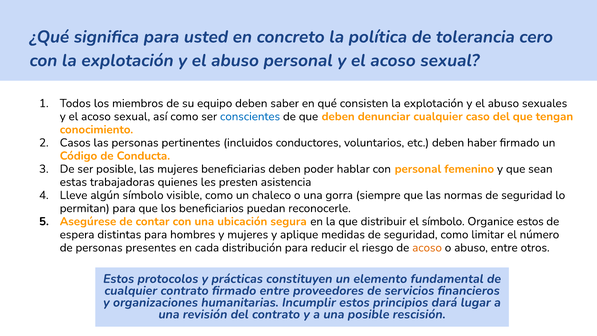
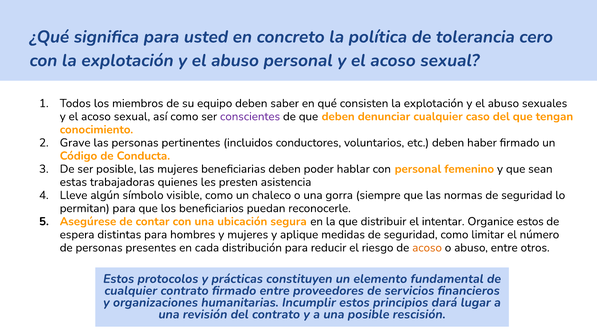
conscientes colour: blue -> purple (250, 116)
Casos: Casos -> Grave (75, 143)
el símbolo: símbolo -> intentar (443, 221)
